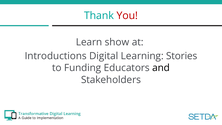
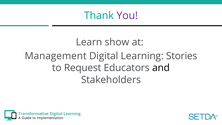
You colour: red -> purple (127, 16)
Introductions: Introductions -> Management (56, 56)
Funding: Funding -> Request (83, 68)
